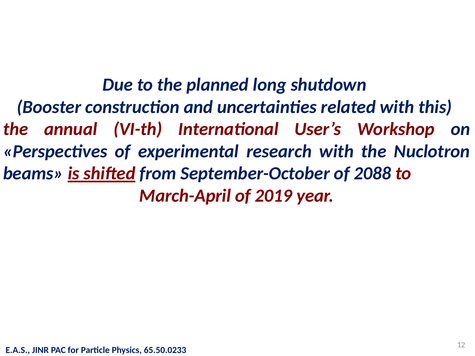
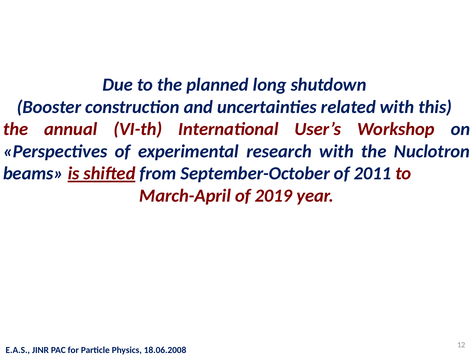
2088: 2088 -> 2011 (372, 174)
65.50.0233: 65.50.0233 -> 18.06.2008 (165, 350)
